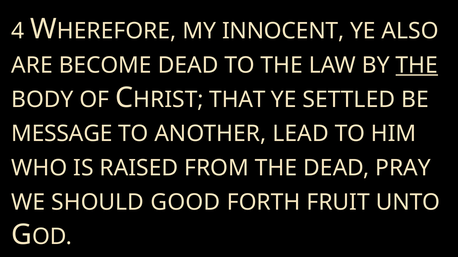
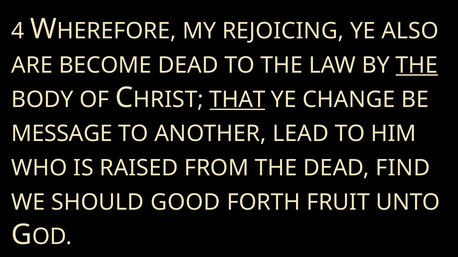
INNOCENT: INNOCENT -> REJOICING (283, 31)
THAT underline: none -> present (237, 100)
SETTLED: SETTLED -> CHANGE (349, 100)
PRAY: PRAY -> FIND (403, 168)
